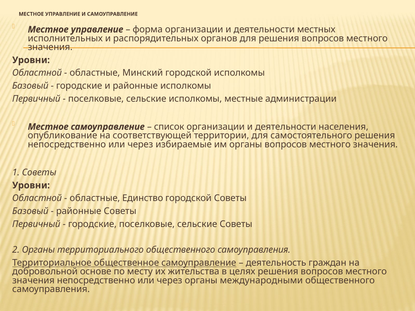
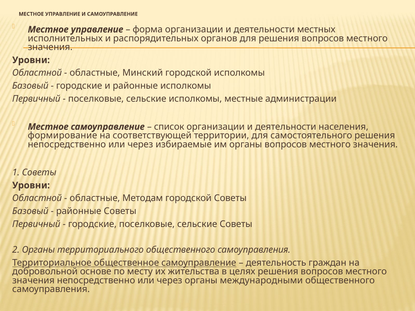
опубликование: опубликование -> формирование (62, 136)
Единство: Единство -> Методам (143, 198)
